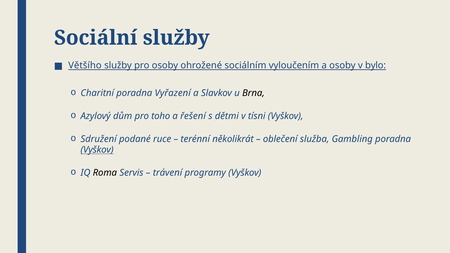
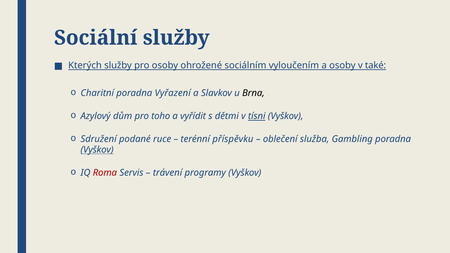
Většího: Většího -> Kterých (85, 65)
bylo: bylo -> také (376, 65)
řešení: řešení -> vyřídit (193, 116)
tísni underline: none -> present (257, 116)
několikrát: několikrát -> příspěvku (233, 139)
Roma colour: black -> red (105, 173)
